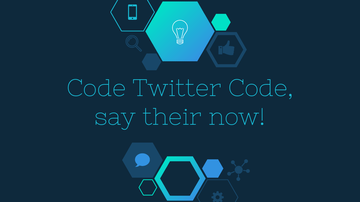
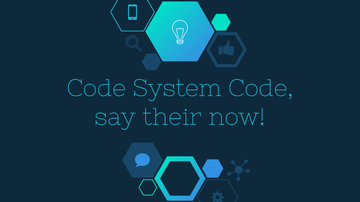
Twitter: Twitter -> System (177, 89)
